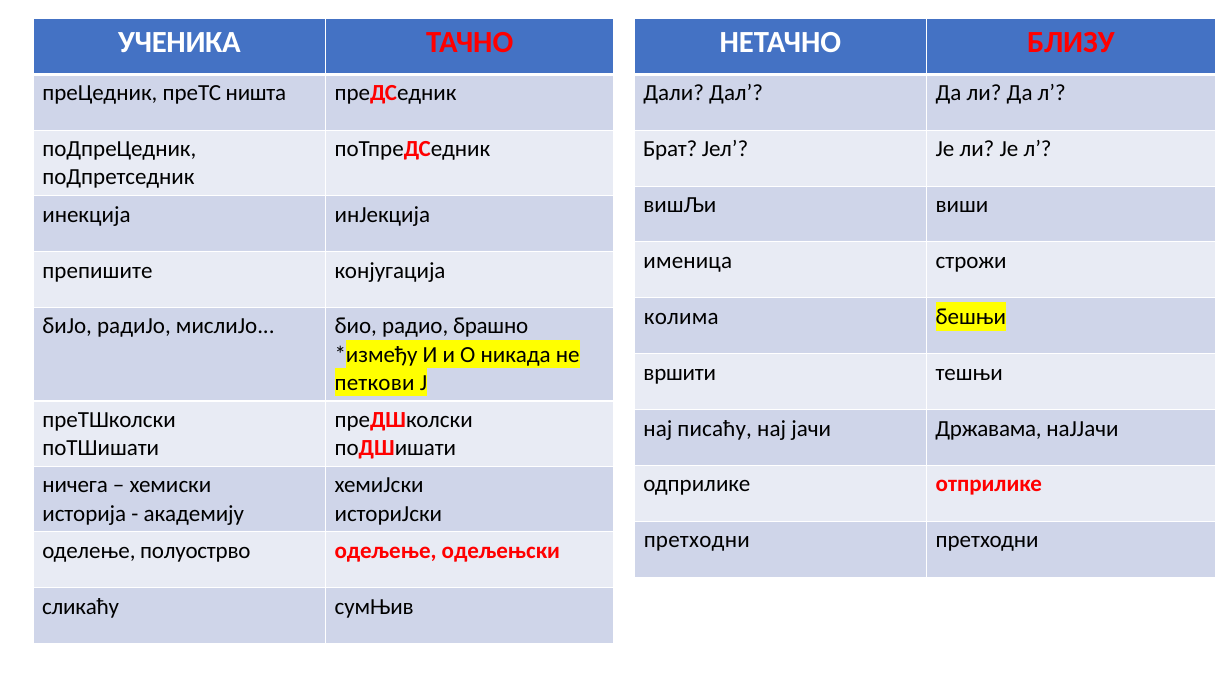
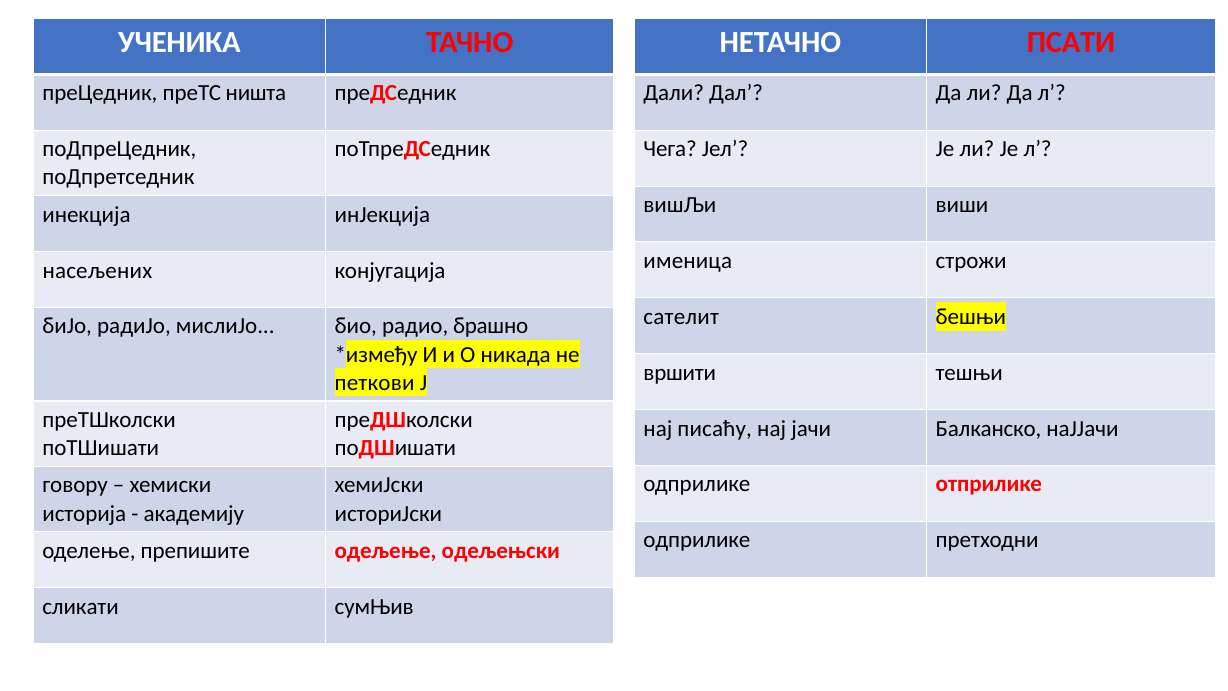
БЛИЗУ: БЛИЗУ -> ПСАТИ (1071, 42)
Брат: Брат -> Чега (670, 149)
препишите: препишите -> насељених (97, 270)
колима: колима -> сателит (681, 317)
Државама: Државама -> Балканско (989, 428)
ничега: ничега -> говору (75, 485)
претходни: претходни -> одприлике (697, 540)
полуострво: полуострво -> препишите (195, 551)
сликаћу: сликаћу -> сликати (81, 606)
